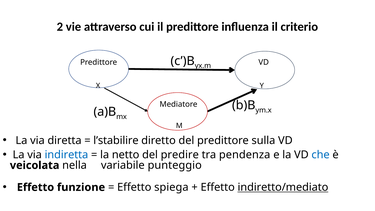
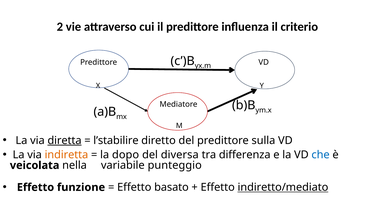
diretta underline: none -> present (65, 140)
indiretta colour: blue -> orange (66, 155)
netto: netto -> dopo (126, 155)
predire: predire -> diversa (180, 155)
pendenza: pendenza -> differenza (245, 155)
spiega: spiega -> basato (171, 187)
